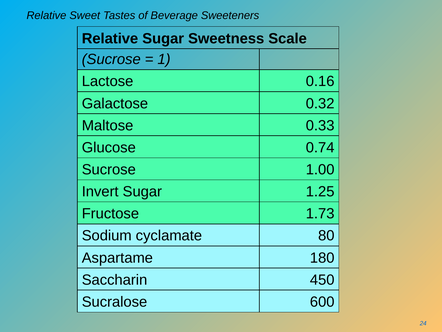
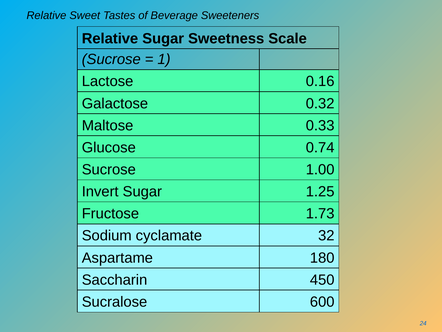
80: 80 -> 32 (326, 235)
